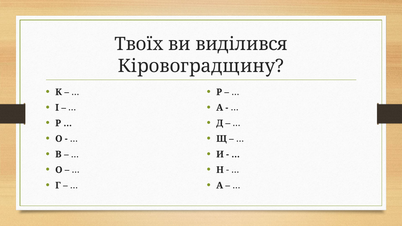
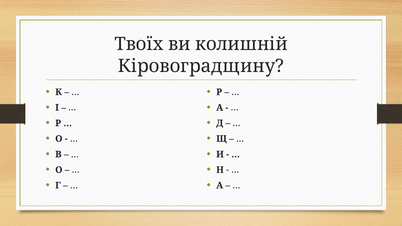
виділився: виділився -> колишній (242, 44)
